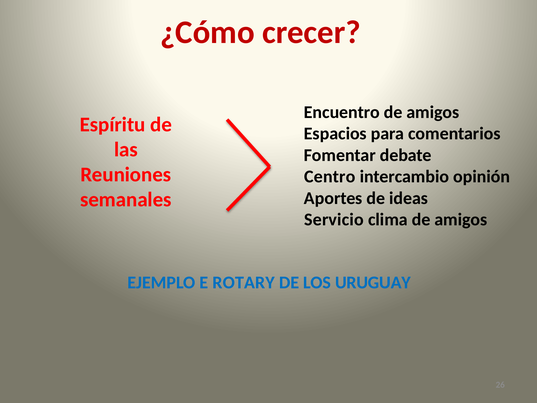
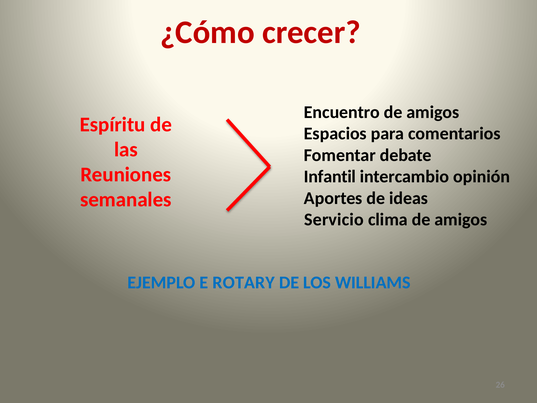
Centro: Centro -> Infantil (330, 177)
URUGUAY: URUGUAY -> WILLIAMS (373, 282)
